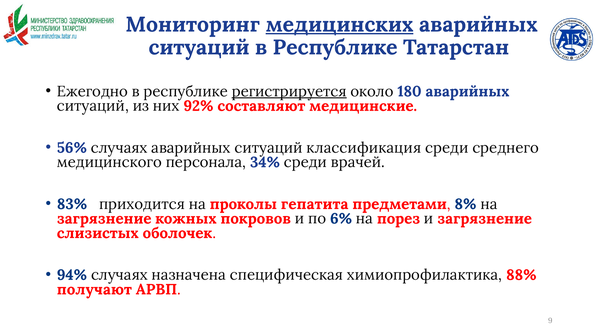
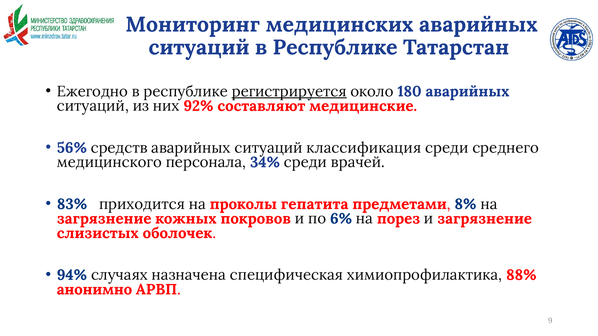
медицинских underline: present -> none (340, 25)
56% случаях: случаях -> средств (119, 148)
получают: получают -> анонимно (94, 290)
